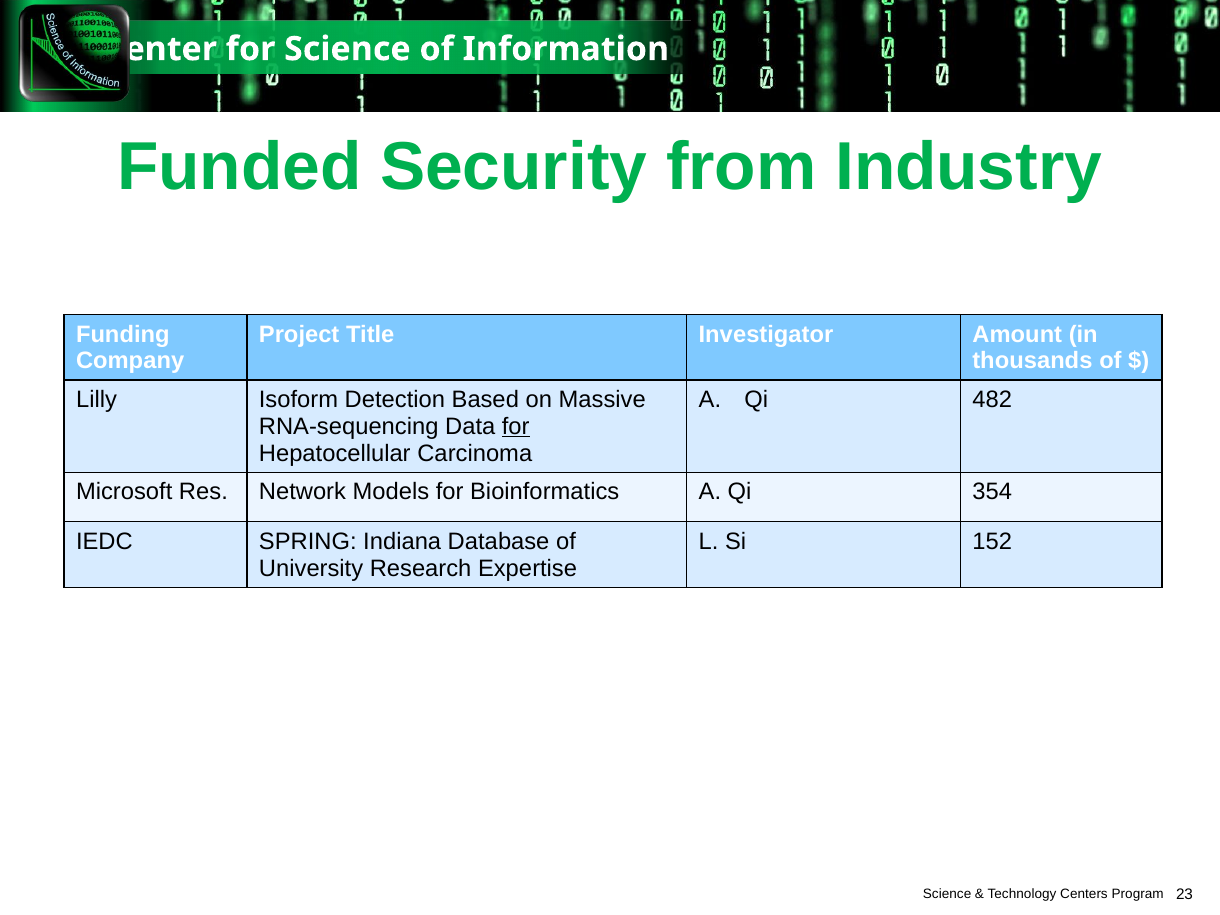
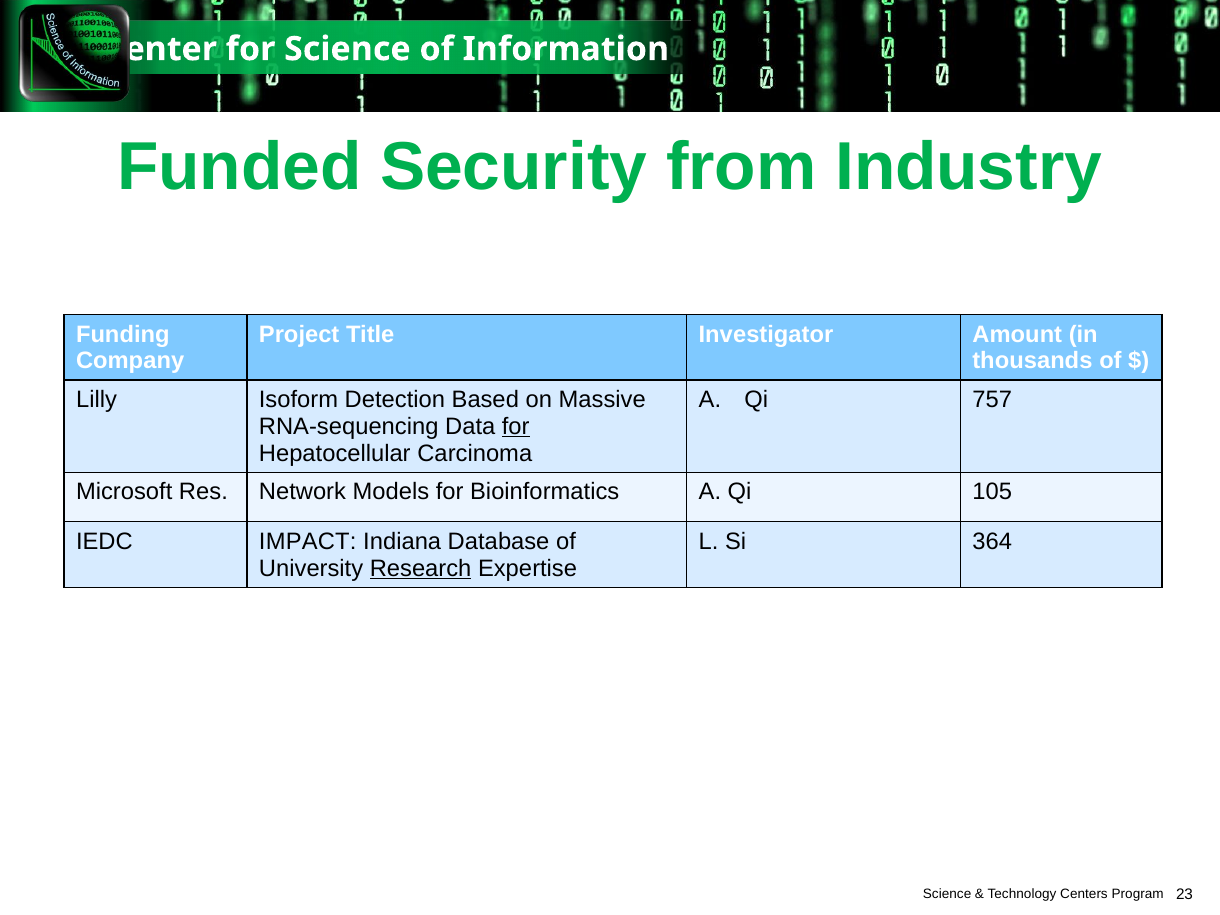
482: 482 -> 757 (992, 400)
354: 354 -> 105 (992, 492)
SPRING: SPRING -> IMPACT (308, 542)
152: 152 -> 364 (992, 542)
Research underline: none -> present (421, 568)
